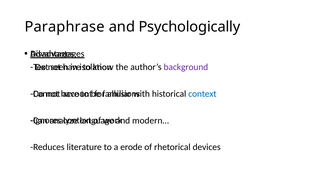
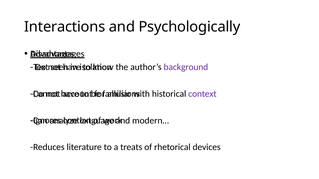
Paraphrase: Paraphrase -> Interactions (65, 27)
context colour: blue -> purple (202, 94)
erode: erode -> treats (131, 147)
